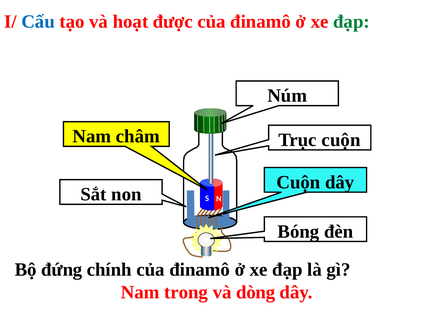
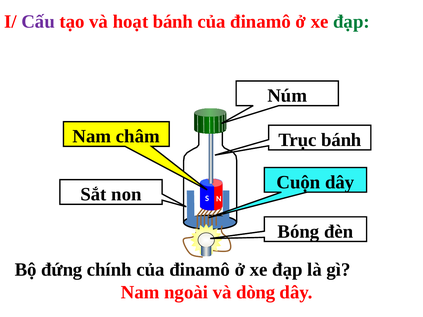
Cấu colour: blue -> purple (38, 22)
hoạt được: được -> bánh (173, 22)
Trục cuộn: cuộn -> bánh (341, 140)
trong: trong -> ngoài (186, 292)
